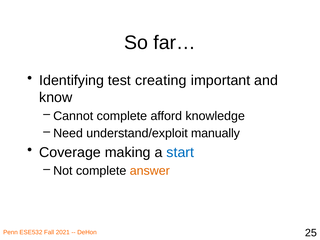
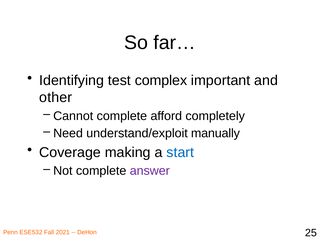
creating: creating -> complex (161, 80)
know: know -> other (56, 98)
knowledge: knowledge -> completely (215, 116)
answer colour: orange -> purple (150, 171)
